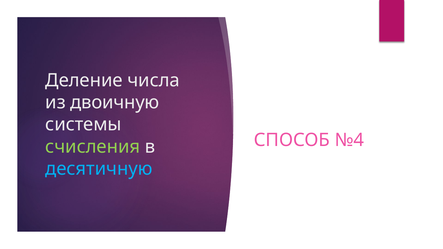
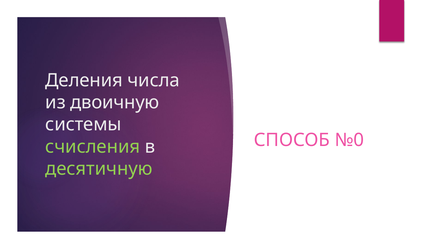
Деление: Деление -> Деления (84, 80)
№4: №4 -> №0 (349, 140)
десятичную colour: light blue -> light green (99, 169)
